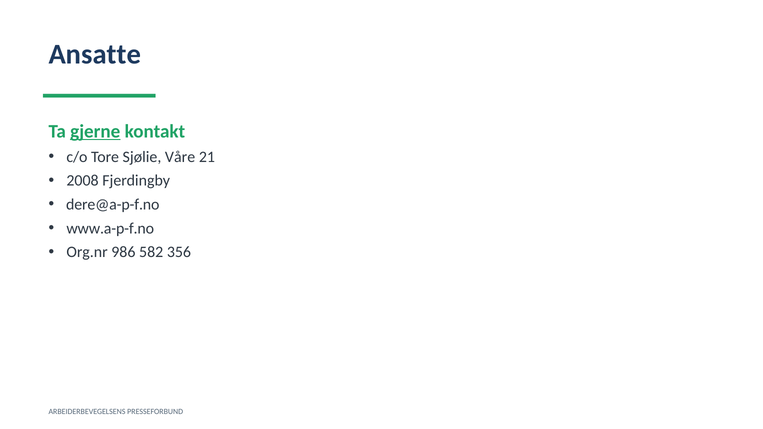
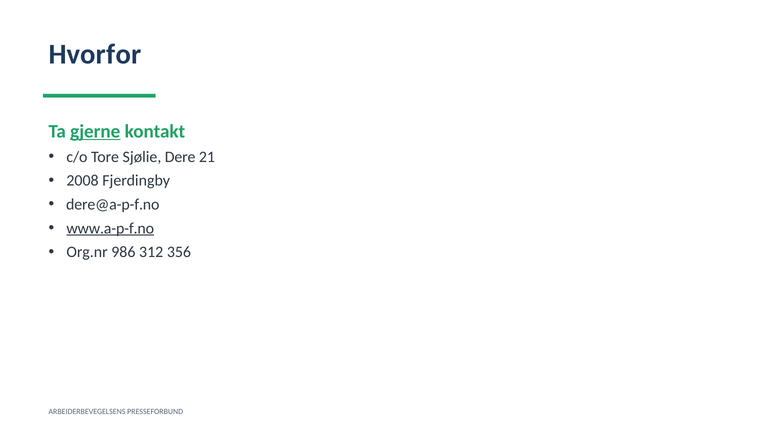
Ansatte: Ansatte -> Hvorfor (95, 54)
Våre: Våre -> Dere (180, 157)
www.a-p-f.no underline: none -> present (110, 228)
582: 582 -> 312 (151, 252)
